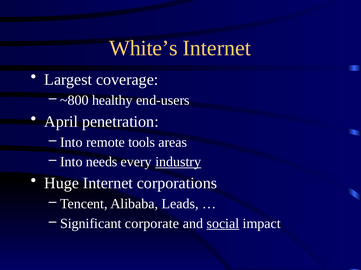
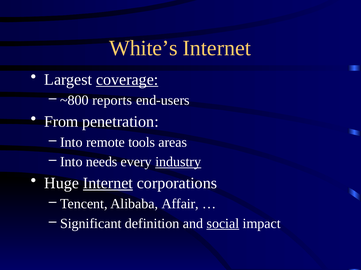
coverage underline: none -> present (127, 80)
healthy: healthy -> reports (112, 100)
April: April -> From (61, 122)
Internet underline: none -> present (108, 184)
Leads: Leads -> Affair (180, 204)
corporate: corporate -> definition (152, 224)
